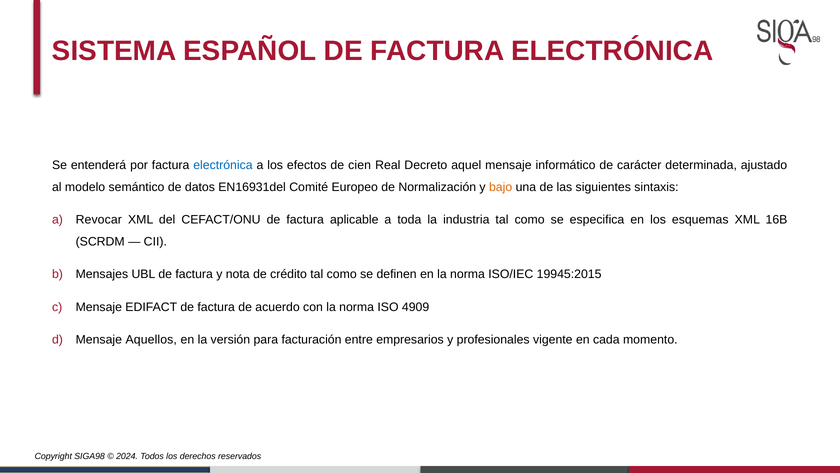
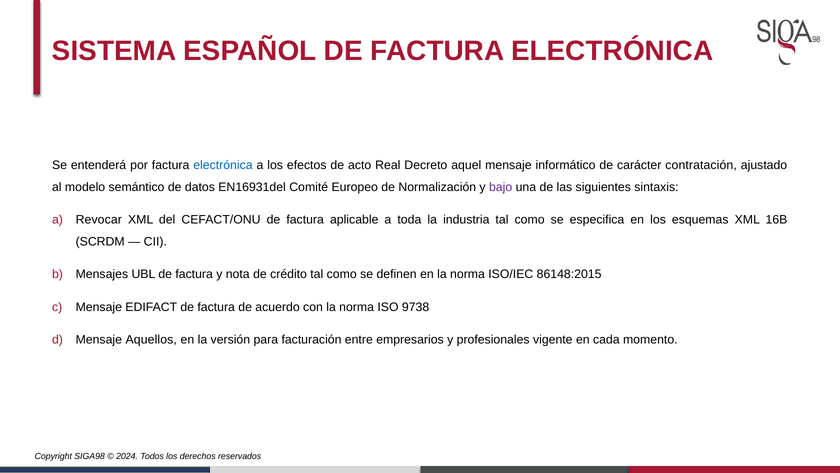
cien: cien -> acto (360, 165)
determinada: determinada -> contratación (701, 165)
bajo colour: orange -> purple (501, 187)
19945:2015: 19945:2015 -> 86148:2015 (569, 274)
4909: 4909 -> 9738 (416, 307)
